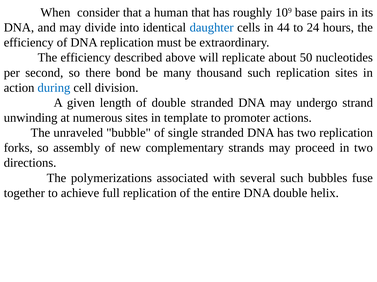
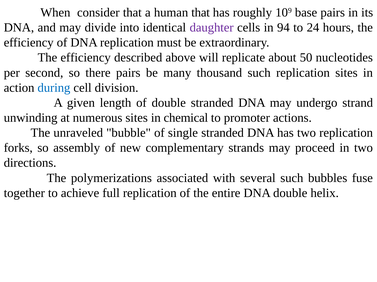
daughter colour: blue -> purple (212, 28)
44: 44 -> 94 (283, 28)
there bond: bond -> pairs (128, 73)
template: template -> chemical (186, 118)
